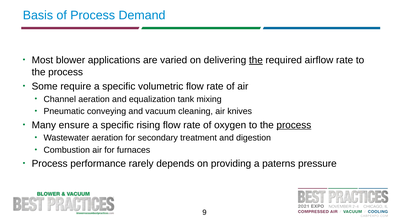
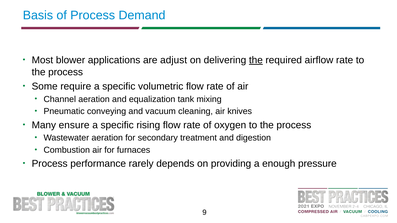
varied: varied -> adjust (174, 60)
process underline: present -> none (294, 125)
paterns: paterns -> enough (279, 164)
